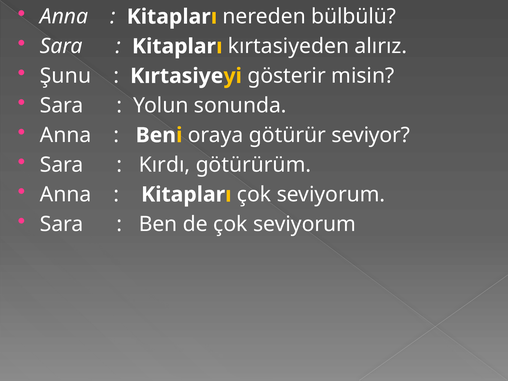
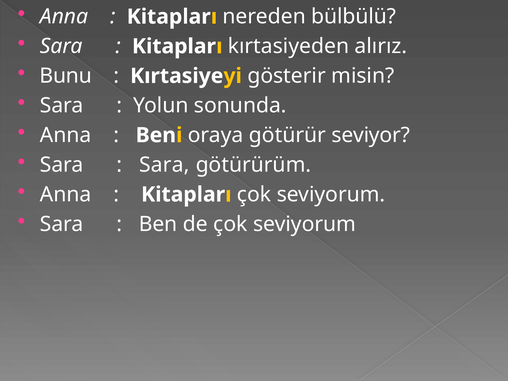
Şunu: Şunu -> Bunu (66, 76)
Kırdı: Kırdı -> Sara (164, 165)
